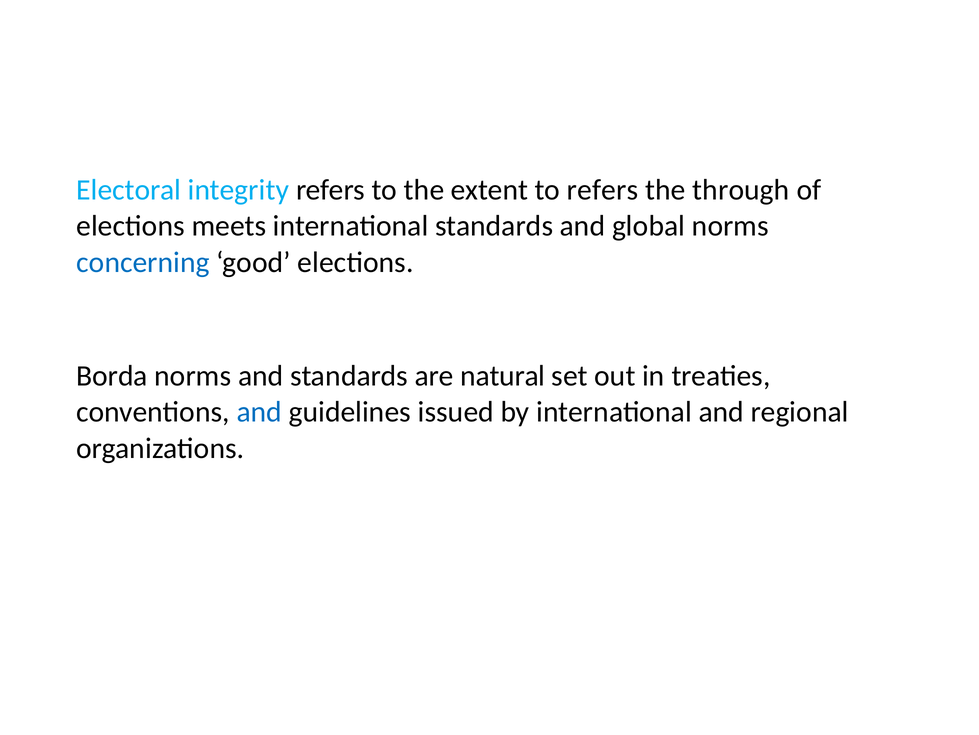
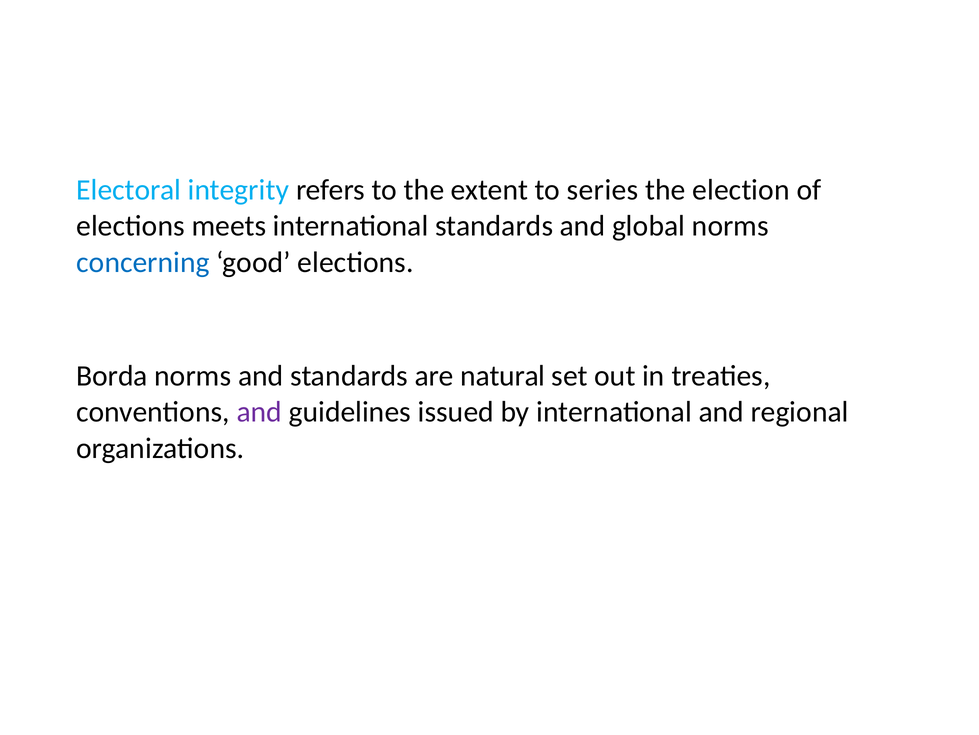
to refers: refers -> series (603, 190)
through: through -> election (741, 190)
and colour: blue -> purple (259, 412)
